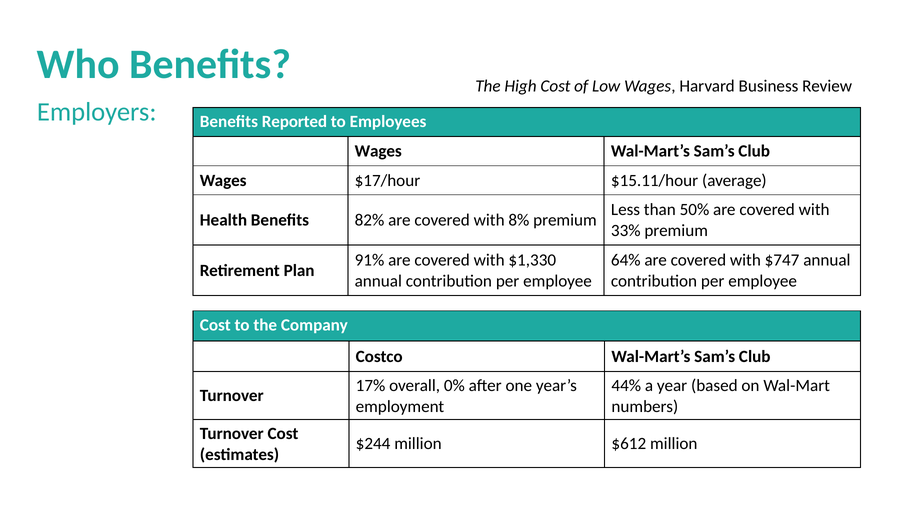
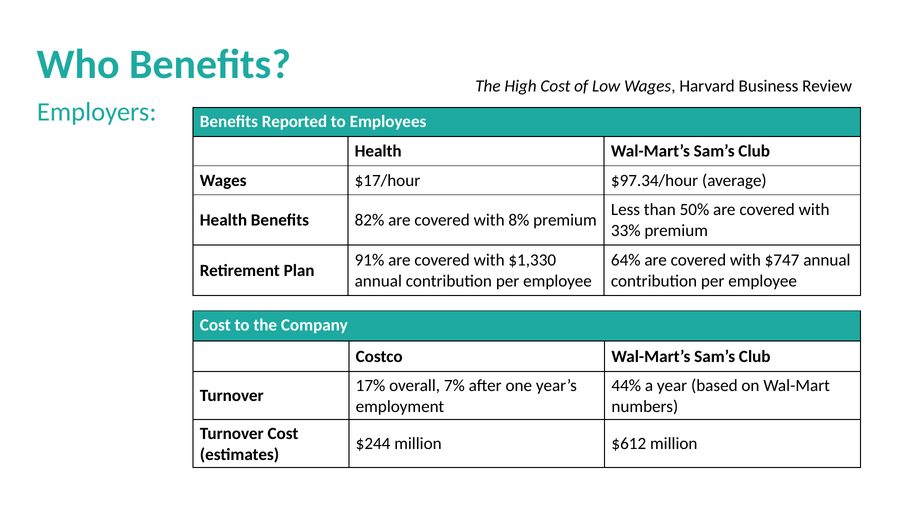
Wages: Wages -> Health (378, 151)
$15.11/hour: $15.11/hour -> $97.34/hour (655, 180)
0%: 0% -> 7% (454, 386)
